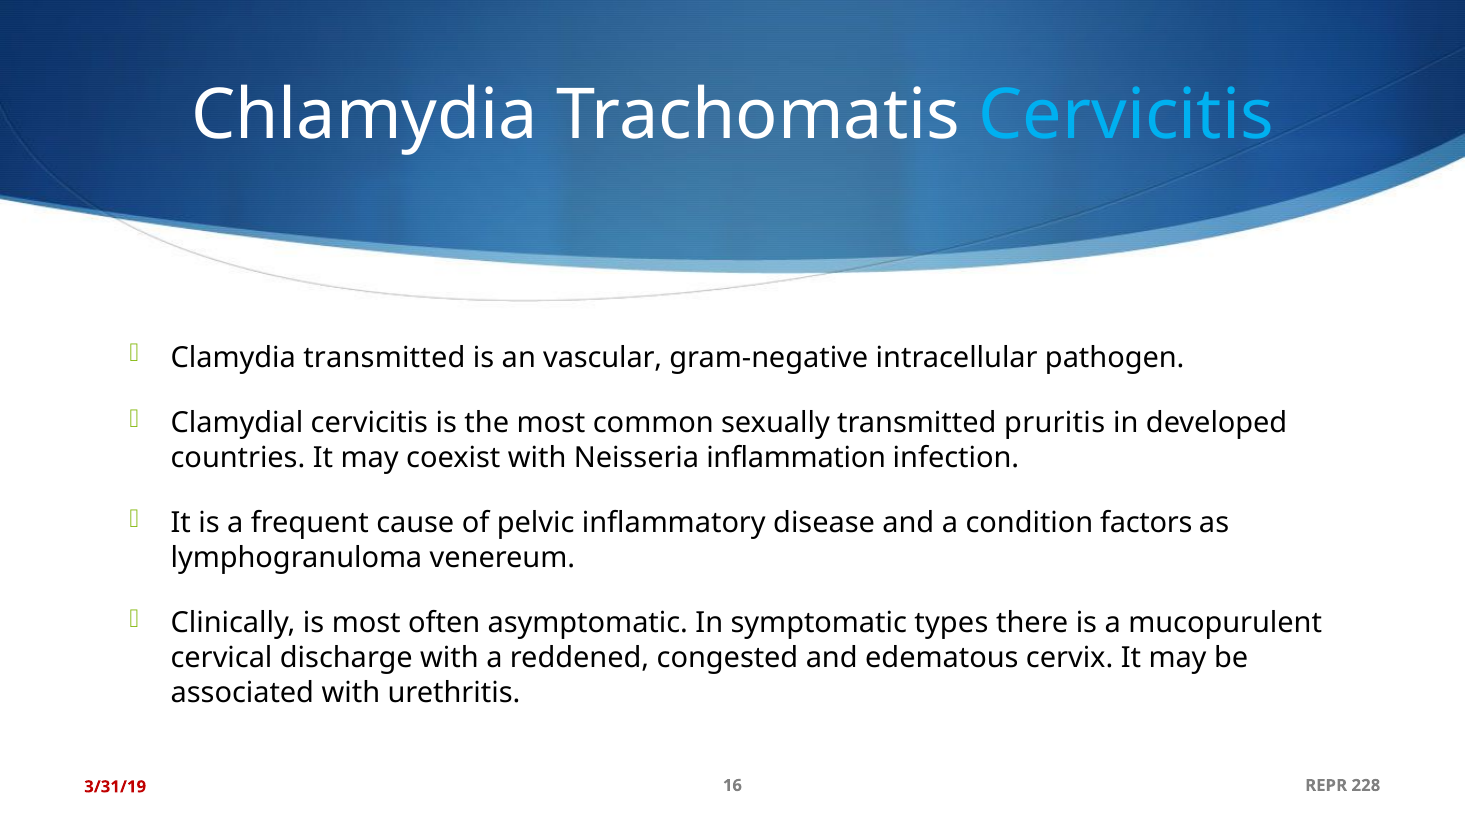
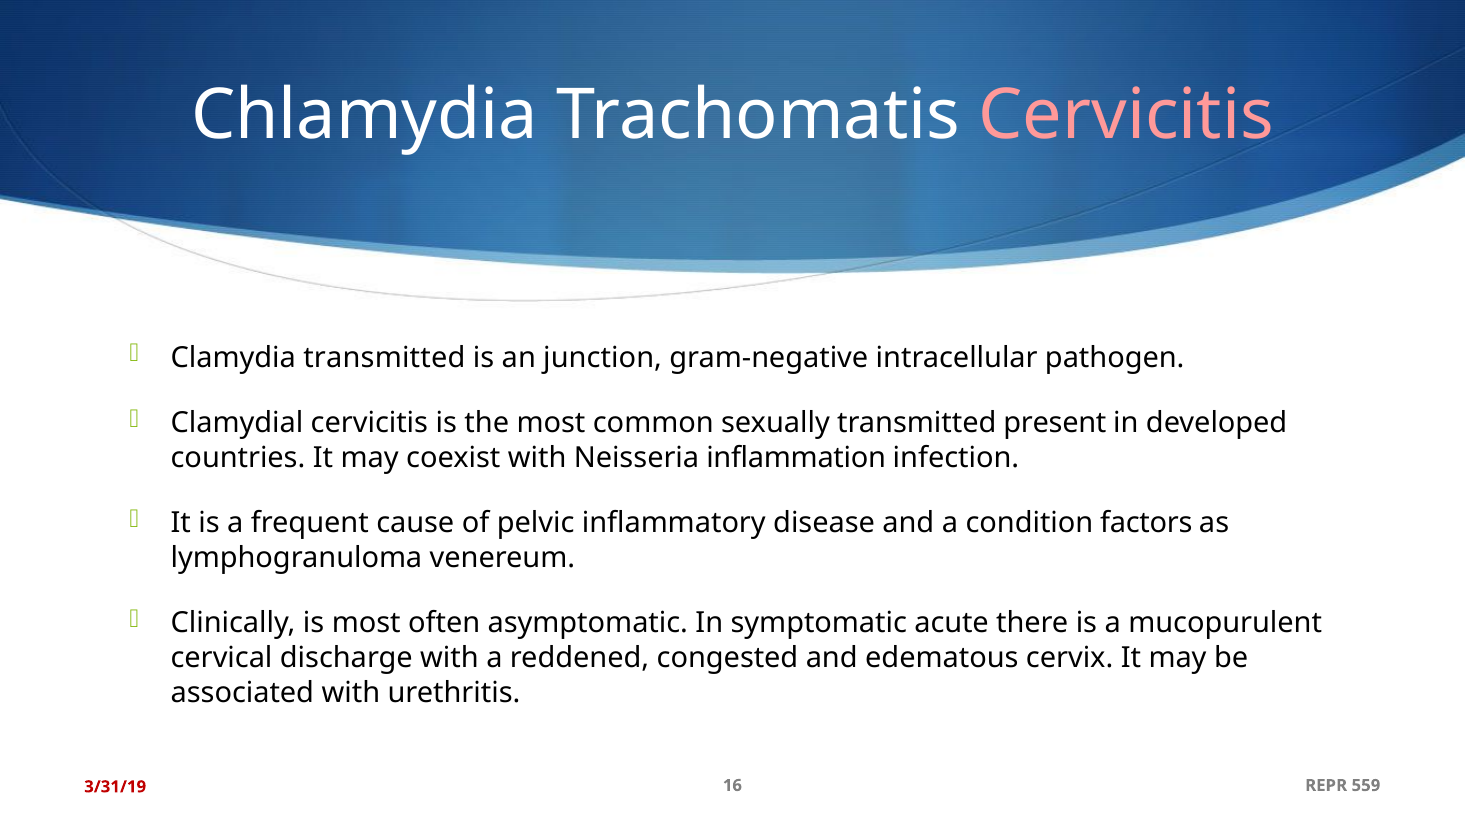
Cervicitis colour: light blue -> pink (1126, 115)
vascular: vascular -> junction (603, 358)
pruritis: pruritis -> present (1055, 423)
types: types -> acute (952, 623)
228: 228 -> 559 (1366, 786)
